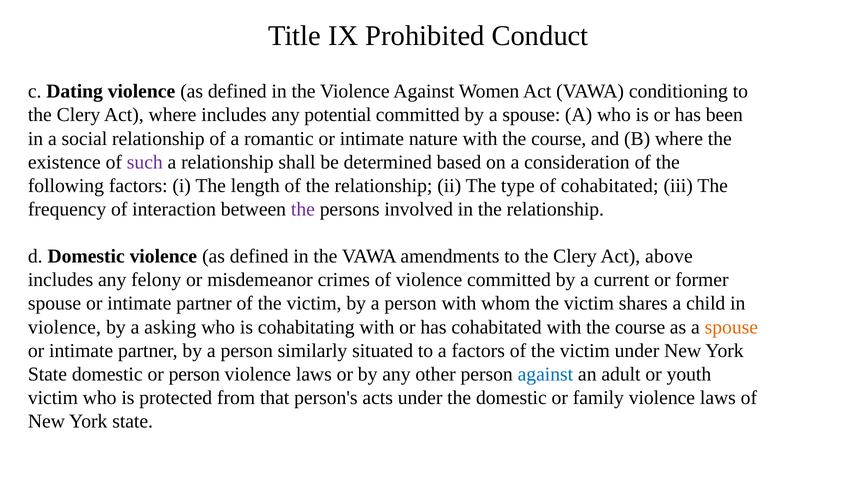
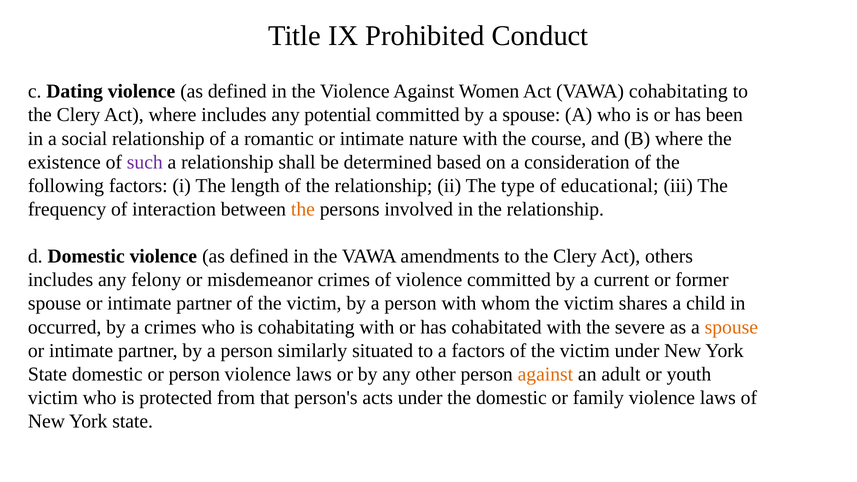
VAWA conditioning: conditioning -> cohabitating (678, 91)
of cohabitated: cohabitated -> educational (610, 186)
the colour: purple -> orange (303, 209)
above: above -> others (669, 256)
violence: violence -> occurred (65, 327)
a asking: asking -> crimes (170, 327)
cohabitated with the course: course -> severe (640, 327)
against colour: blue -> orange (545, 374)
